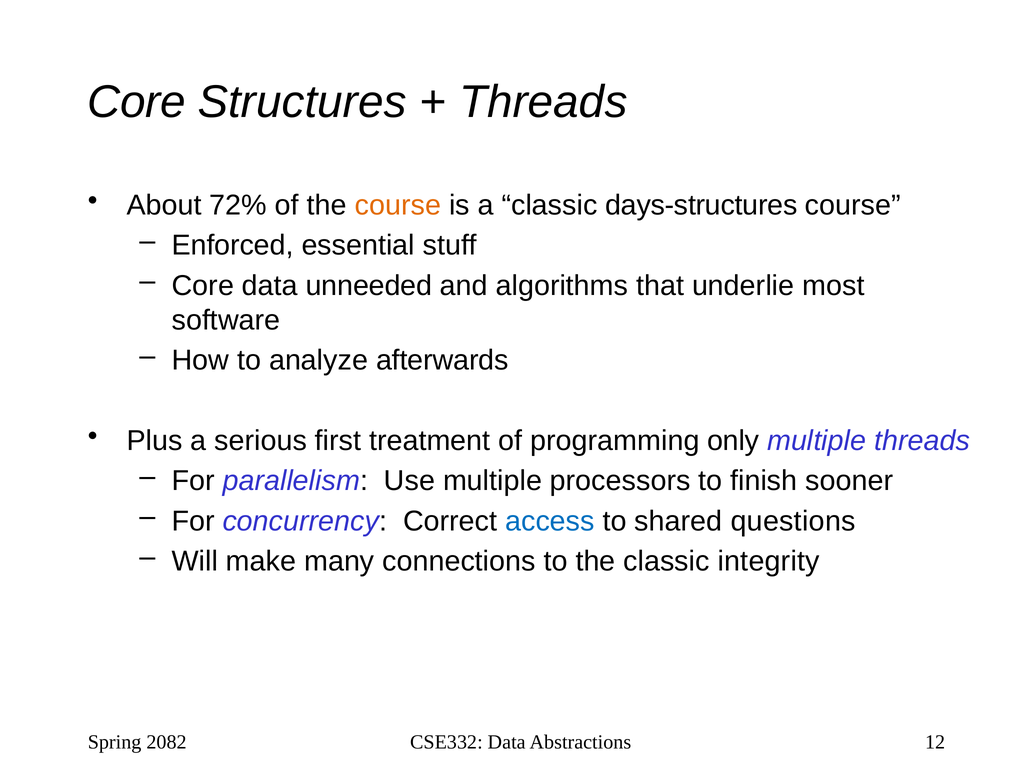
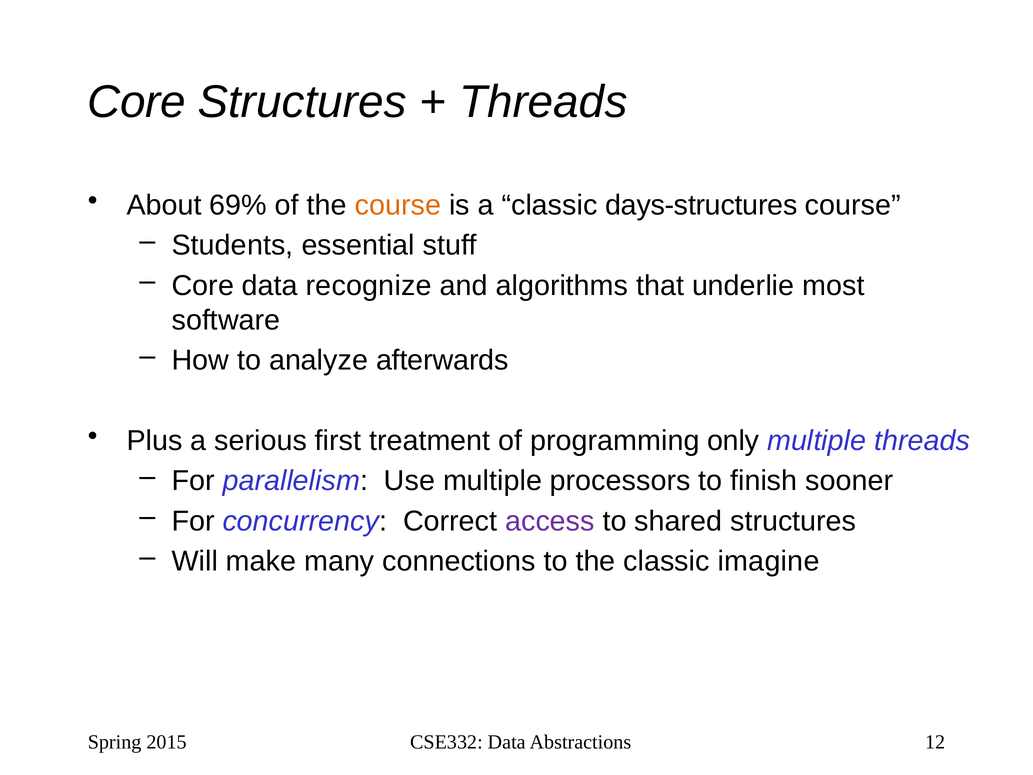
72%: 72% -> 69% (238, 205)
Enforced: Enforced -> Students (233, 245)
unneeded: unneeded -> recognize (369, 286)
access colour: blue -> purple (550, 521)
shared questions: questions -> structures (793, 521)
integrity: integrity -> imagine (769, 561)
2082: 2082 -> 2015 (167, 742)
